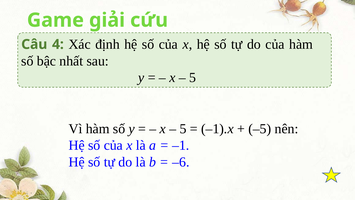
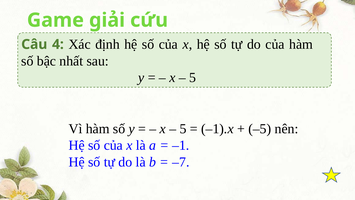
–6: –6 -> –7 (181, 162)
